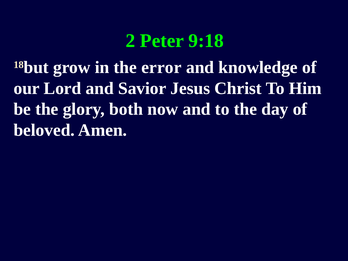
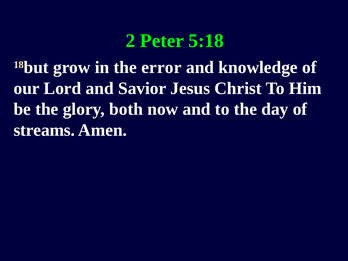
9:18: 9:18 -> 5:18 (206, 41)
beloved: beloved -> streams (44, 130)
